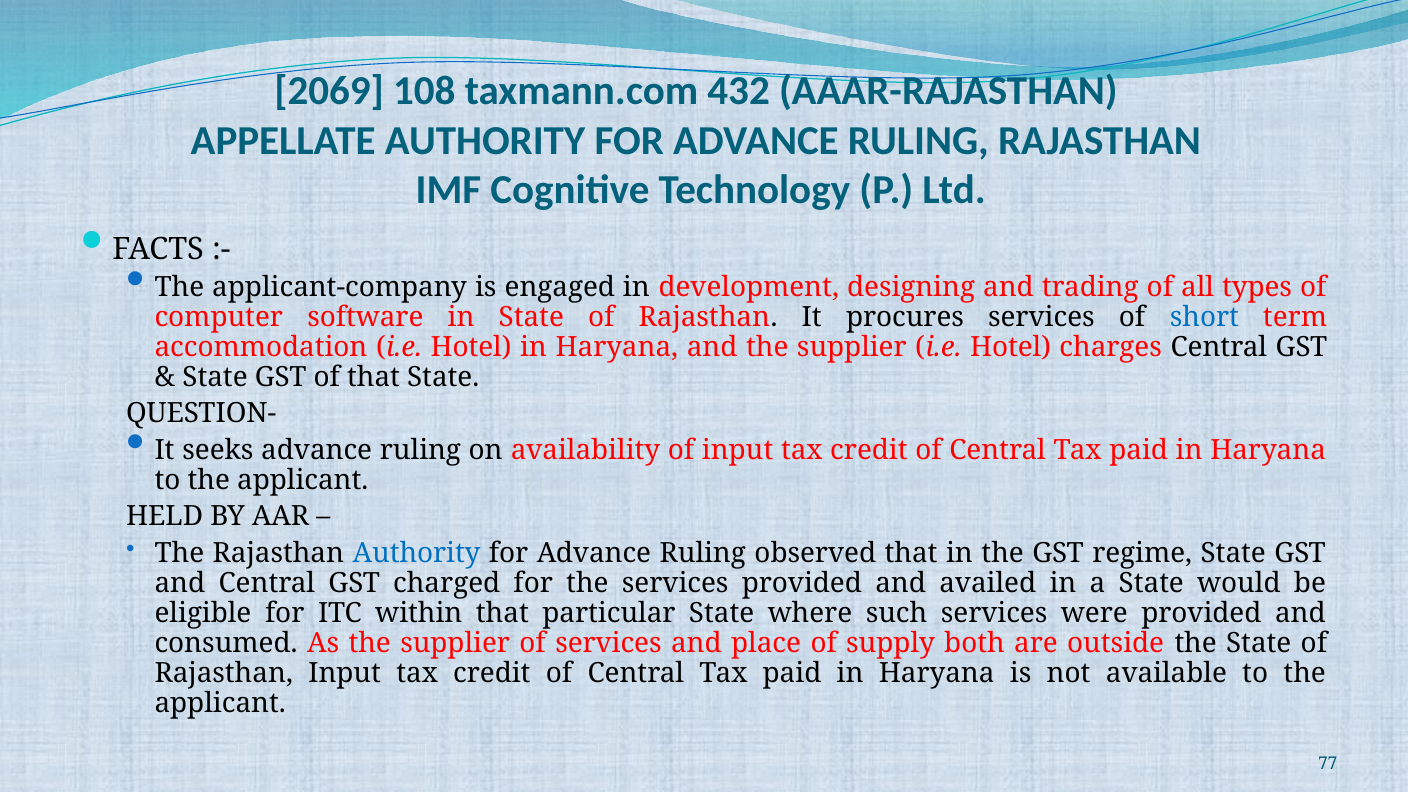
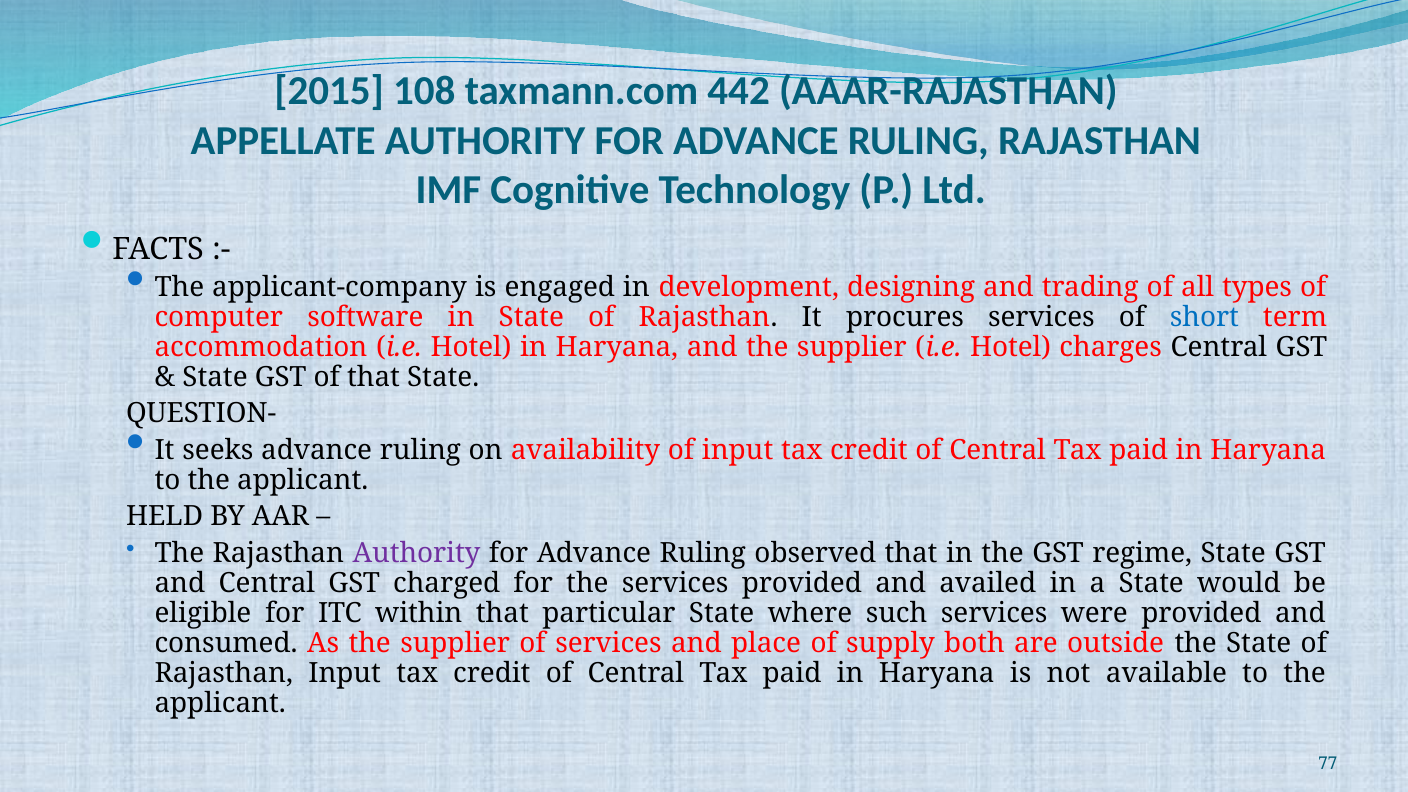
2069: 2069 -> 2015 (329, 91)
432: 432 -> 442 (739, 91)
Authority colour: blue -> purple (417, 553)
